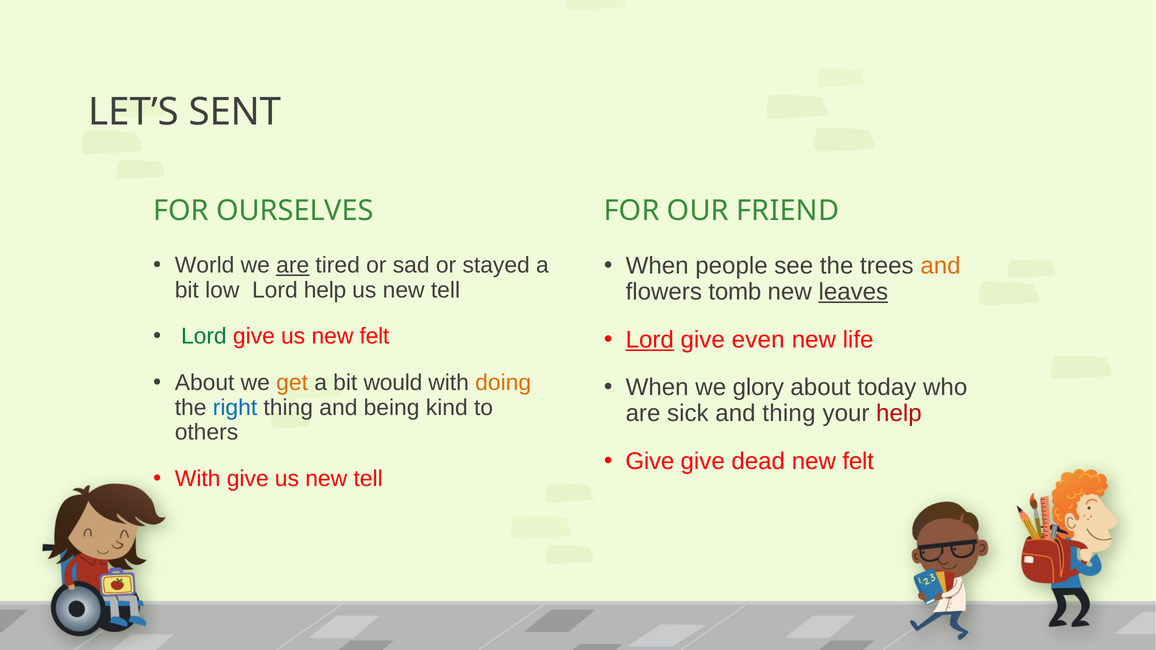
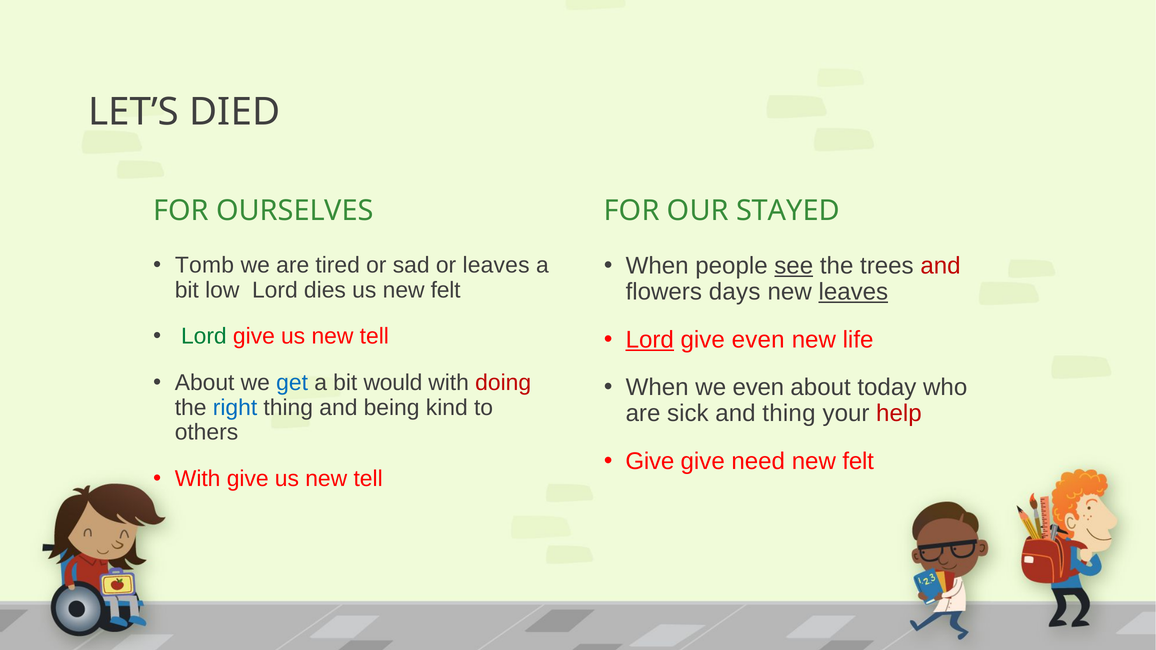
SENT: SENT -> DIED (235, 112)
FRIEND: FRIEND -> STAYED (788, 211)
see underline: none -> present (794, 266)
and colour: orange -> red (941, 266)
World: World -> Tomb (204, 265)
are underline: present -> none (293, 265)
or stayed: stayed -> leaves (496, 265)
Lord help: help -> dies (325, 290)
tell: tell -> felt (446, 290)
tomb: tomb -> days (735, 292)
felt: felt -> tell (374, 337)
get colour: orange -> blue (292, 383)
doing colour: orange -> red (503, 383)
we glory: glory -> even (758, 388)
dead: dead -> need (758, 461)
